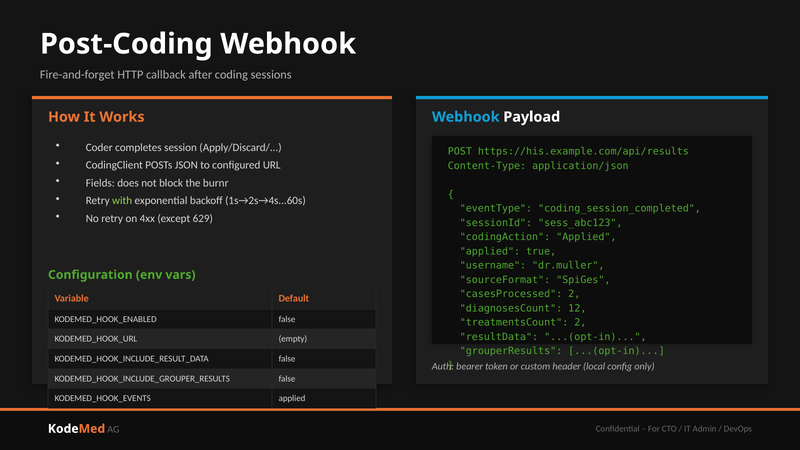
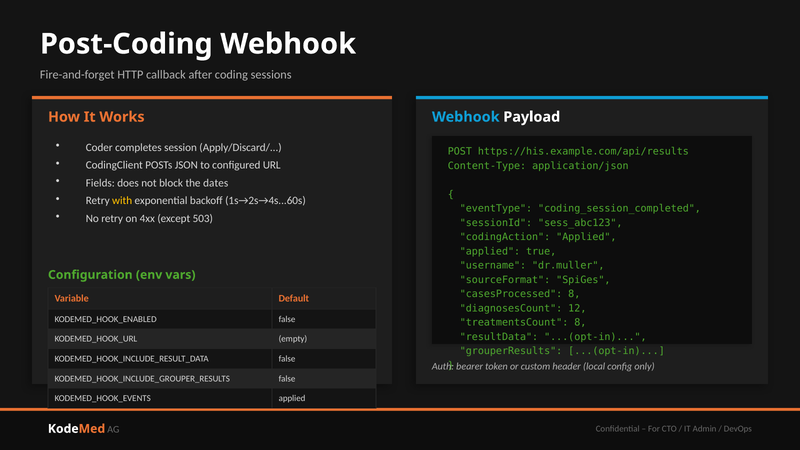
burnr: burnr -> dates (216, 183)
with colour: light green -> yellow (122, 201)
629: 629 -> 503 (203, 219)
casesProcessed 2: 2 -> 8 (574, 294)
treatmentsCount 2: 2 -> 8 (580, 323)
